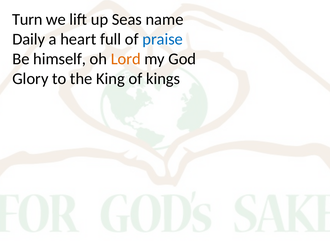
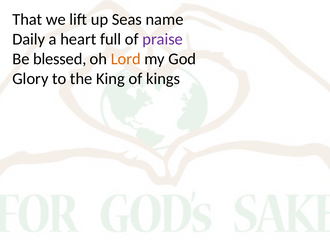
Turn: Turn -> That (27, 19)
praise colour: blue -> purple (163, 39)
himself: himself -> blessed (60, 59)
